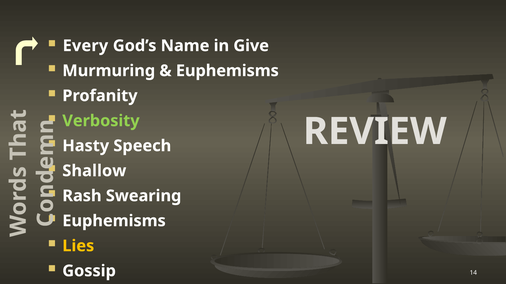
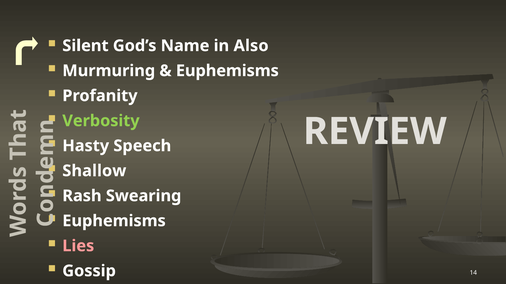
Every: Every -> Silent (85, 46)
Give: Give -> Also (251, 46)
Lies colour: yellow -> pink (78, 246)
